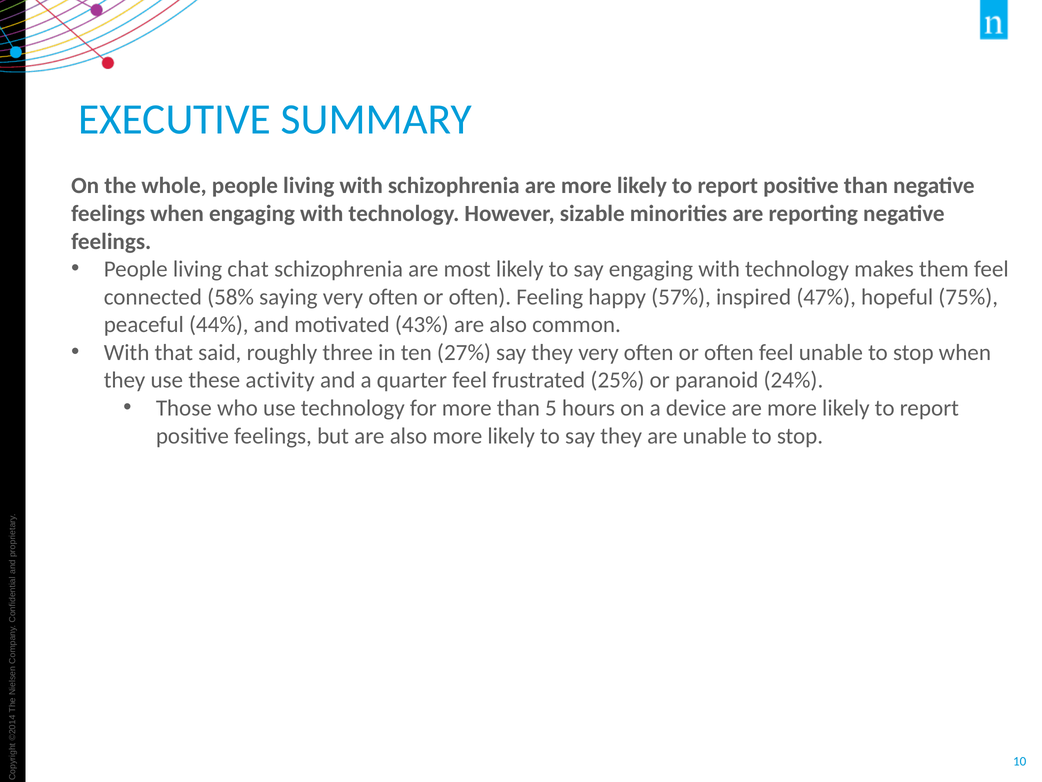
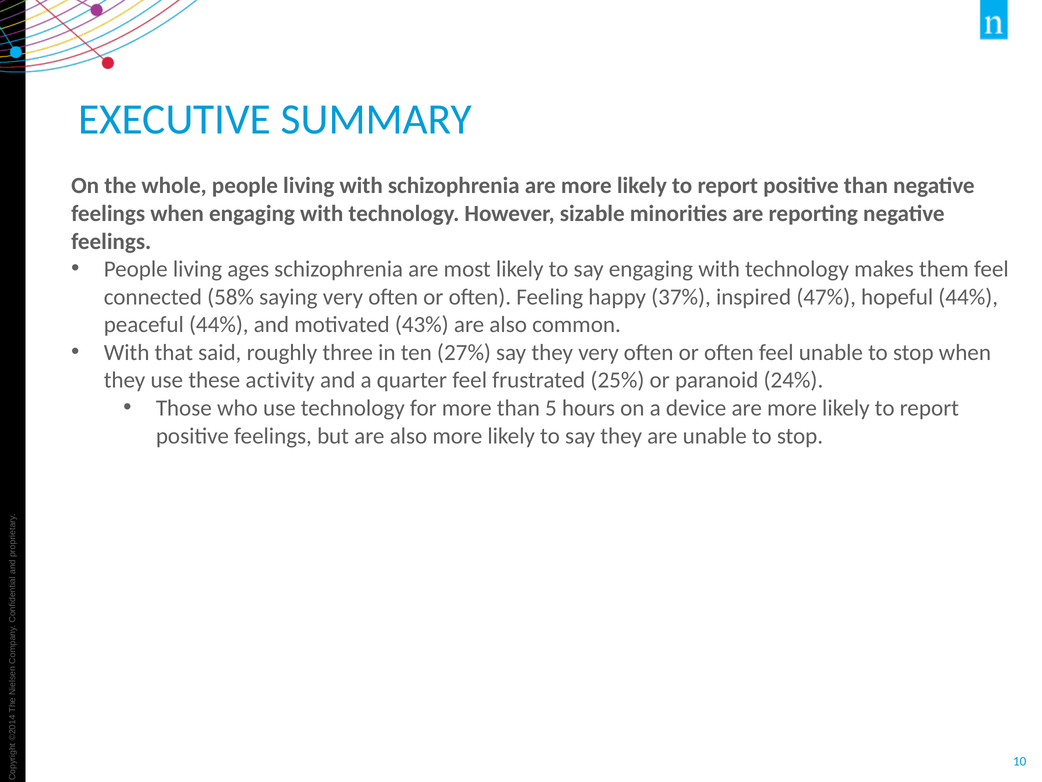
chat: chat -> ages (248, 269)
57%: 57% -> 37% (681, 297)
hopeful 75%: 75% -> 44% (968, 297)
